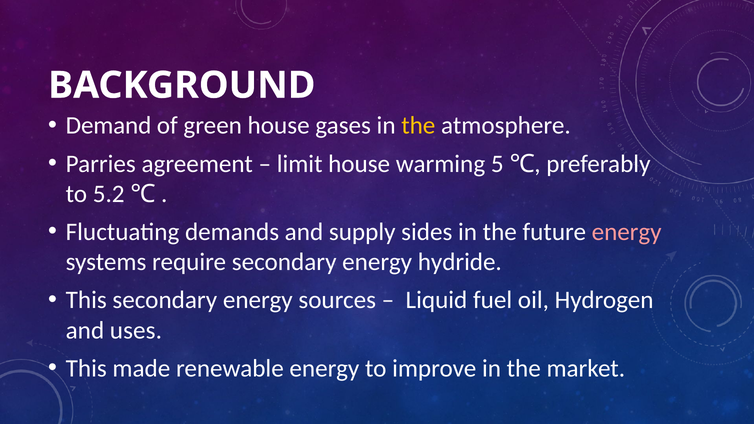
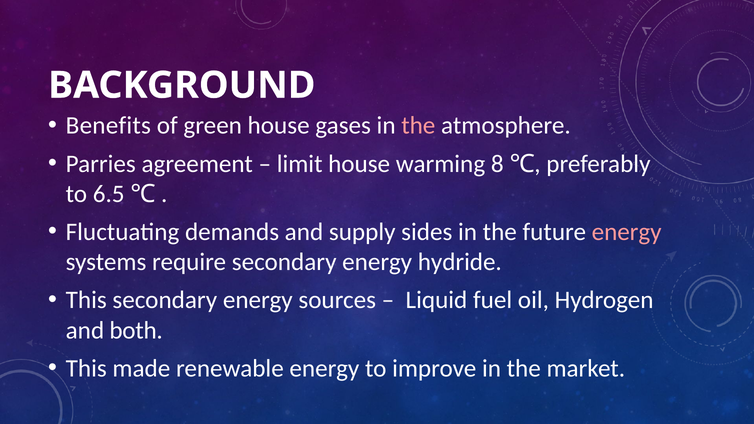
Demand: Demand -> Benefits (108, 126)
the colour: yellow -> pink (418, 126)
5: 5 -> 8 (497, 164)
5.2: 5.2 -> 6.5 (109, 194)
uses: uses -> both (136, 330)
